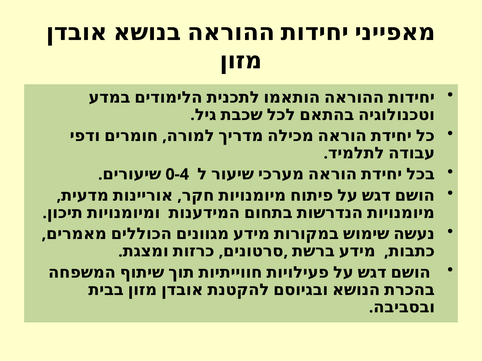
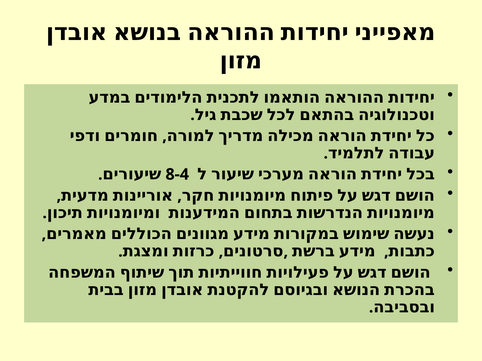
0-4: 0-4 -> 8-4 (177, 175)
